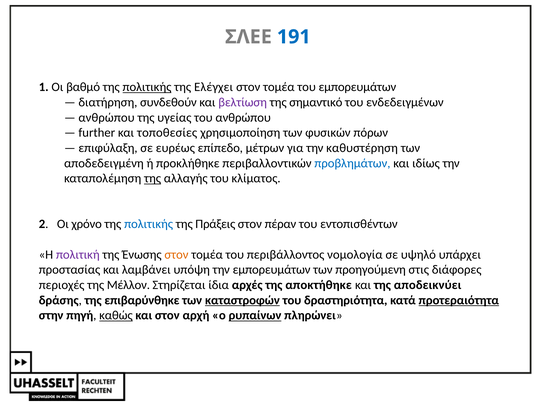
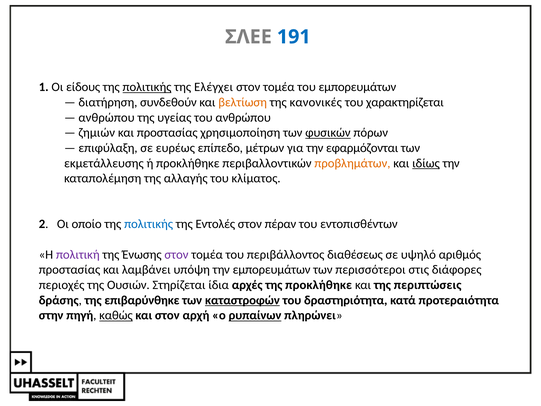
βαθμό: βαθμό -> είδους (83, 87)
βελτίωση colour: purple -> orange (243, 102)
σημαντικό: σημαντικό -> κανονικές (316, 102)
ενδεδειγμένων: ενδεδειγμένων -> χαρακτηρίζεται (405, 102)
further: further -> ζημιών (97, 133)
και τοποθεσίες: τοποθεσίες -> προστασίας (167, 133)
φυσικών underline: none -> present (328, 133)
καθυστέρηση: καθυστέρηση -> εφαρμόζονται (362, 148)
αποδεδειγµένη: αποδεδειγµένη -> εκμετάλλευσης (104, 163)
προβλημάτων colour: blue -> orange (352, 163)
ιδίως underline: none -> present (426, 163)
της underline: present -> none (153, 178)
χρόνο: χρόνο -> οποίο (87, 224)
Πράξεις: Πράξεις -> Εντολές (215, 224)
στον colour: orange -> purple (176, 254)
νομολογία: νομολογία -> διαθέσεως (355, 254)
υπάρχει: υπάρχει -> αριθµός (460, 254)
προηγούµενη: προηγούµενη -> περισσότεροι (370, 270)
Μέλλον: Μέλλον -> Ουσιών (128, 285)
της αποκτήθηκε: αποκτήθηκε -> προκλήθηκε (319, 285)
αποδεικνύει: αποδεικνύει -> περιπτώσεις (428, 285)
προτεραιότητα underline: present -> none (459, 300)
